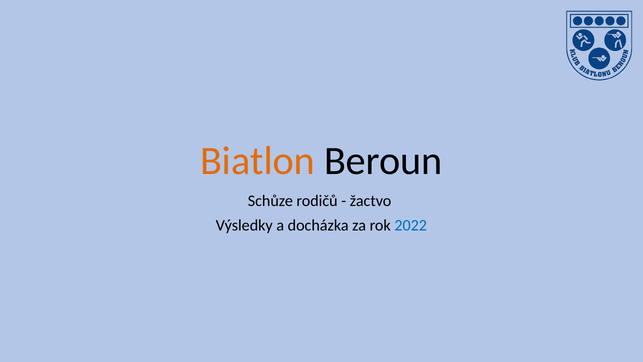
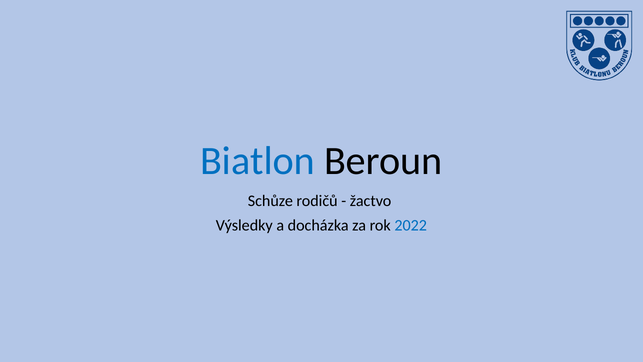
Biatlon colour: orange -> blue (258, 161)
